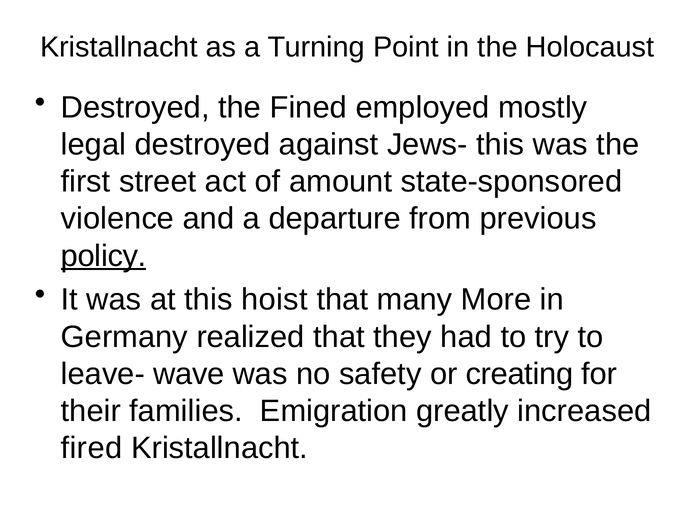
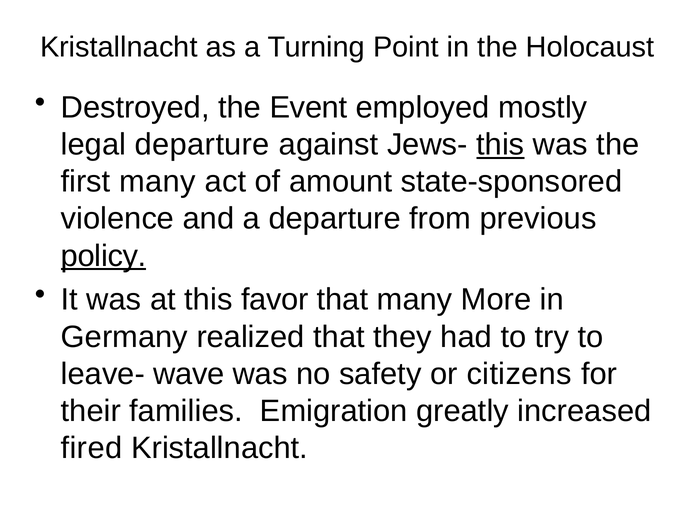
Fined: Fined -> Event (308, 108)
legal destroyed: destroyed -> departure (202, 145)
this underline: none -> present (500, 145)
first street: street -> many (158, 182)
hoist: hoist -> favor (275, 300)
creating: creating -> citizens (519, 374)
